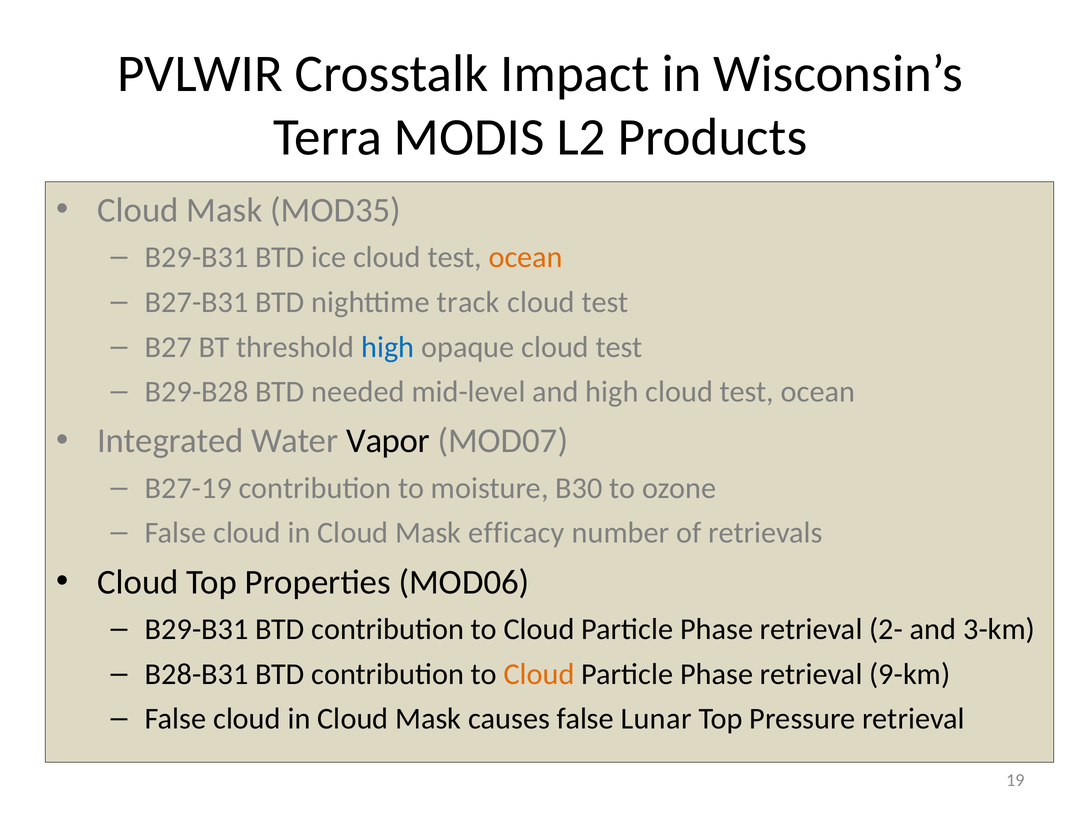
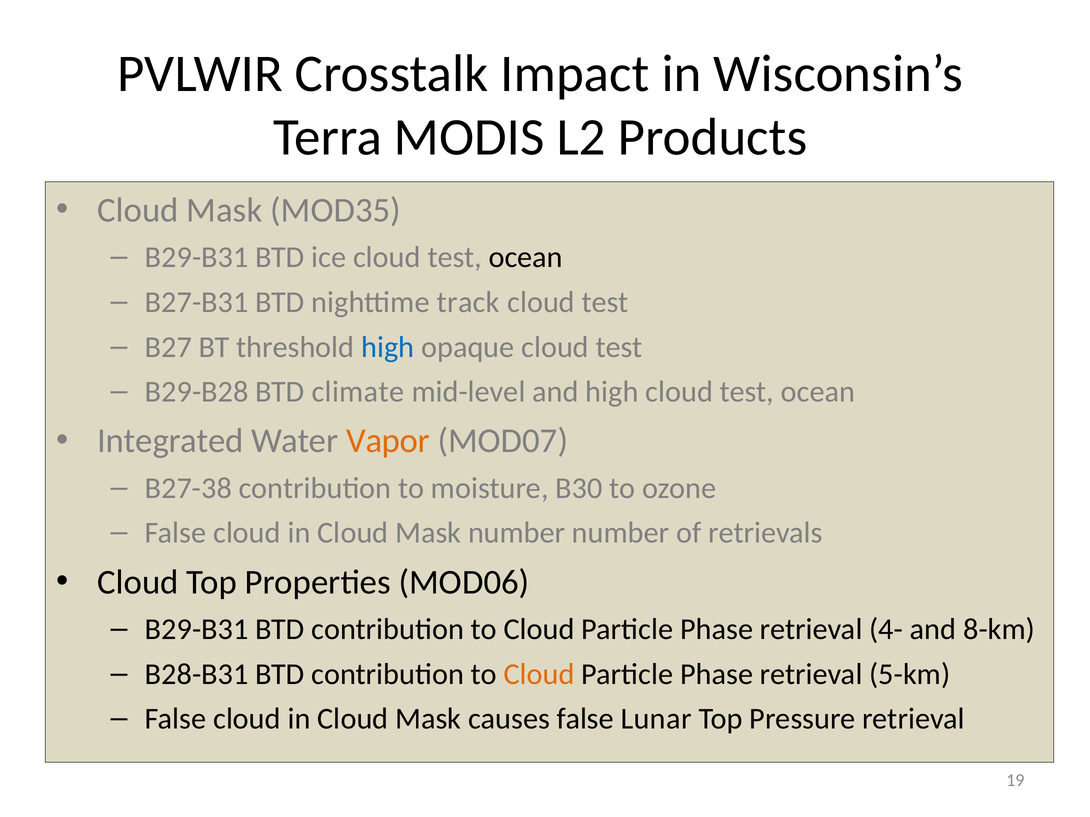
ocean colour: orange -> black (526, 258)
needed: needed -> climate (358, 392)
Vapor colour: black -> orange (388, 441)
B27-19: B27-19 -> B27-38 (188, 488)
Mask efficacy: efficacy -> number (517, 533)
2-: 2- -> 4- (886, 630)
3-km: 3-km -> 8-km (999, 630)
9-km: 9-km -> 5-km (910, 674)
